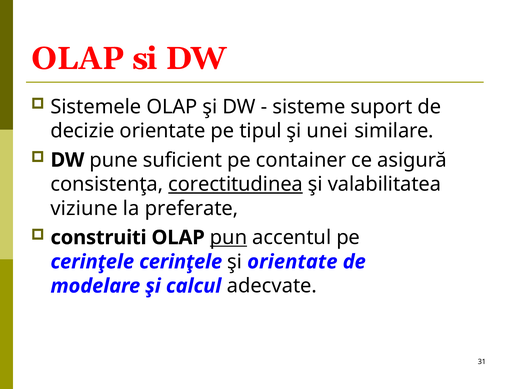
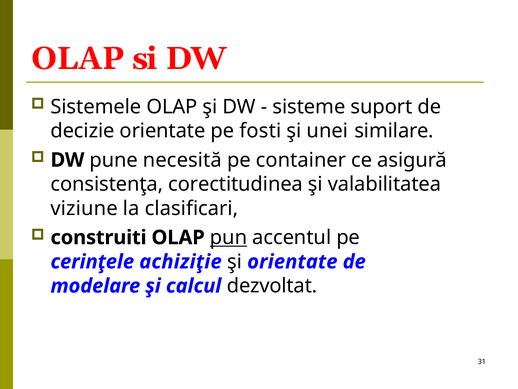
tipul: tipul -> fosti (260, 131)
suficient: suficient -> necesită (182, 160)
corectitudinea underline: present -> none (236, 184)
preferate: preferate -> clasificari (192, 208)
cerinţele cerinţele: cerinţele -> achiziţie (181, 261)
adecvate: adecvate -> dezvoltat (272, 286)
